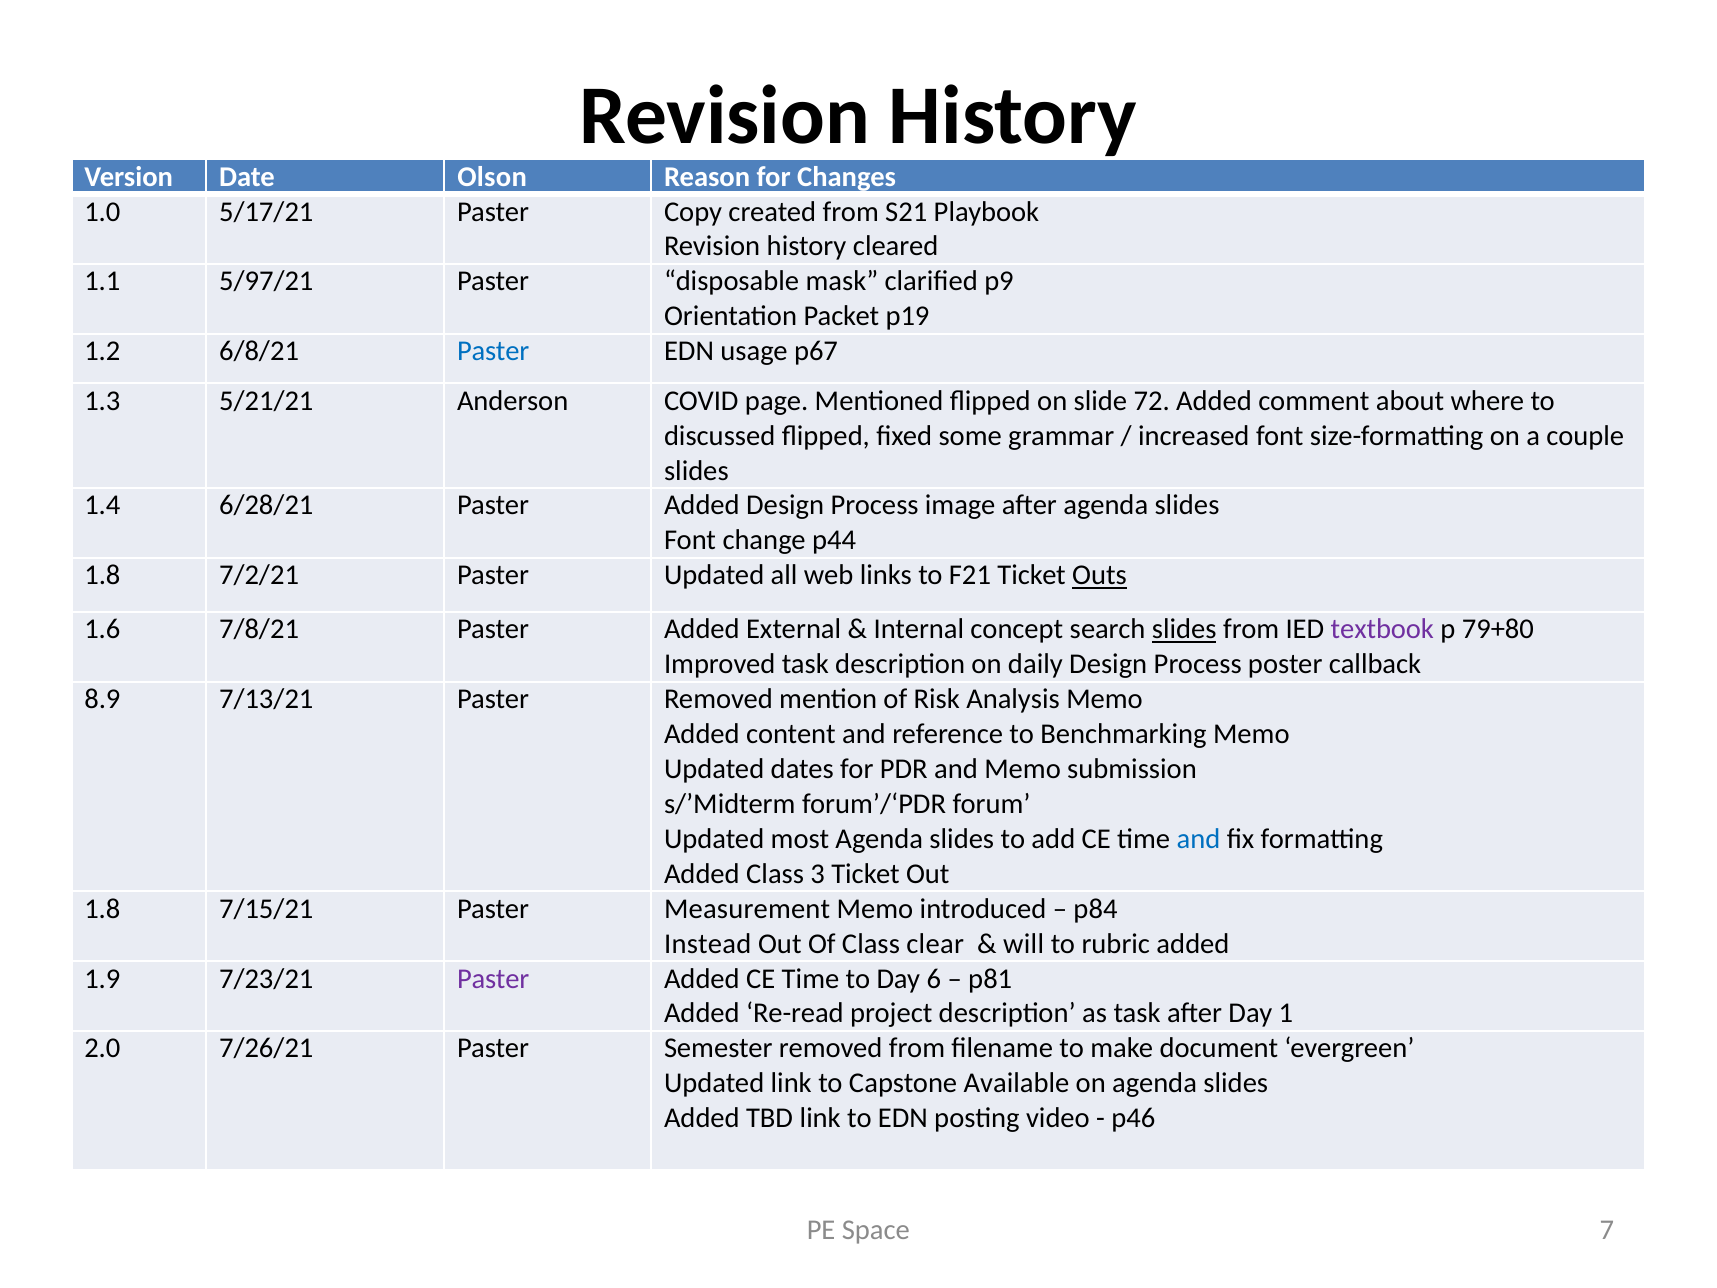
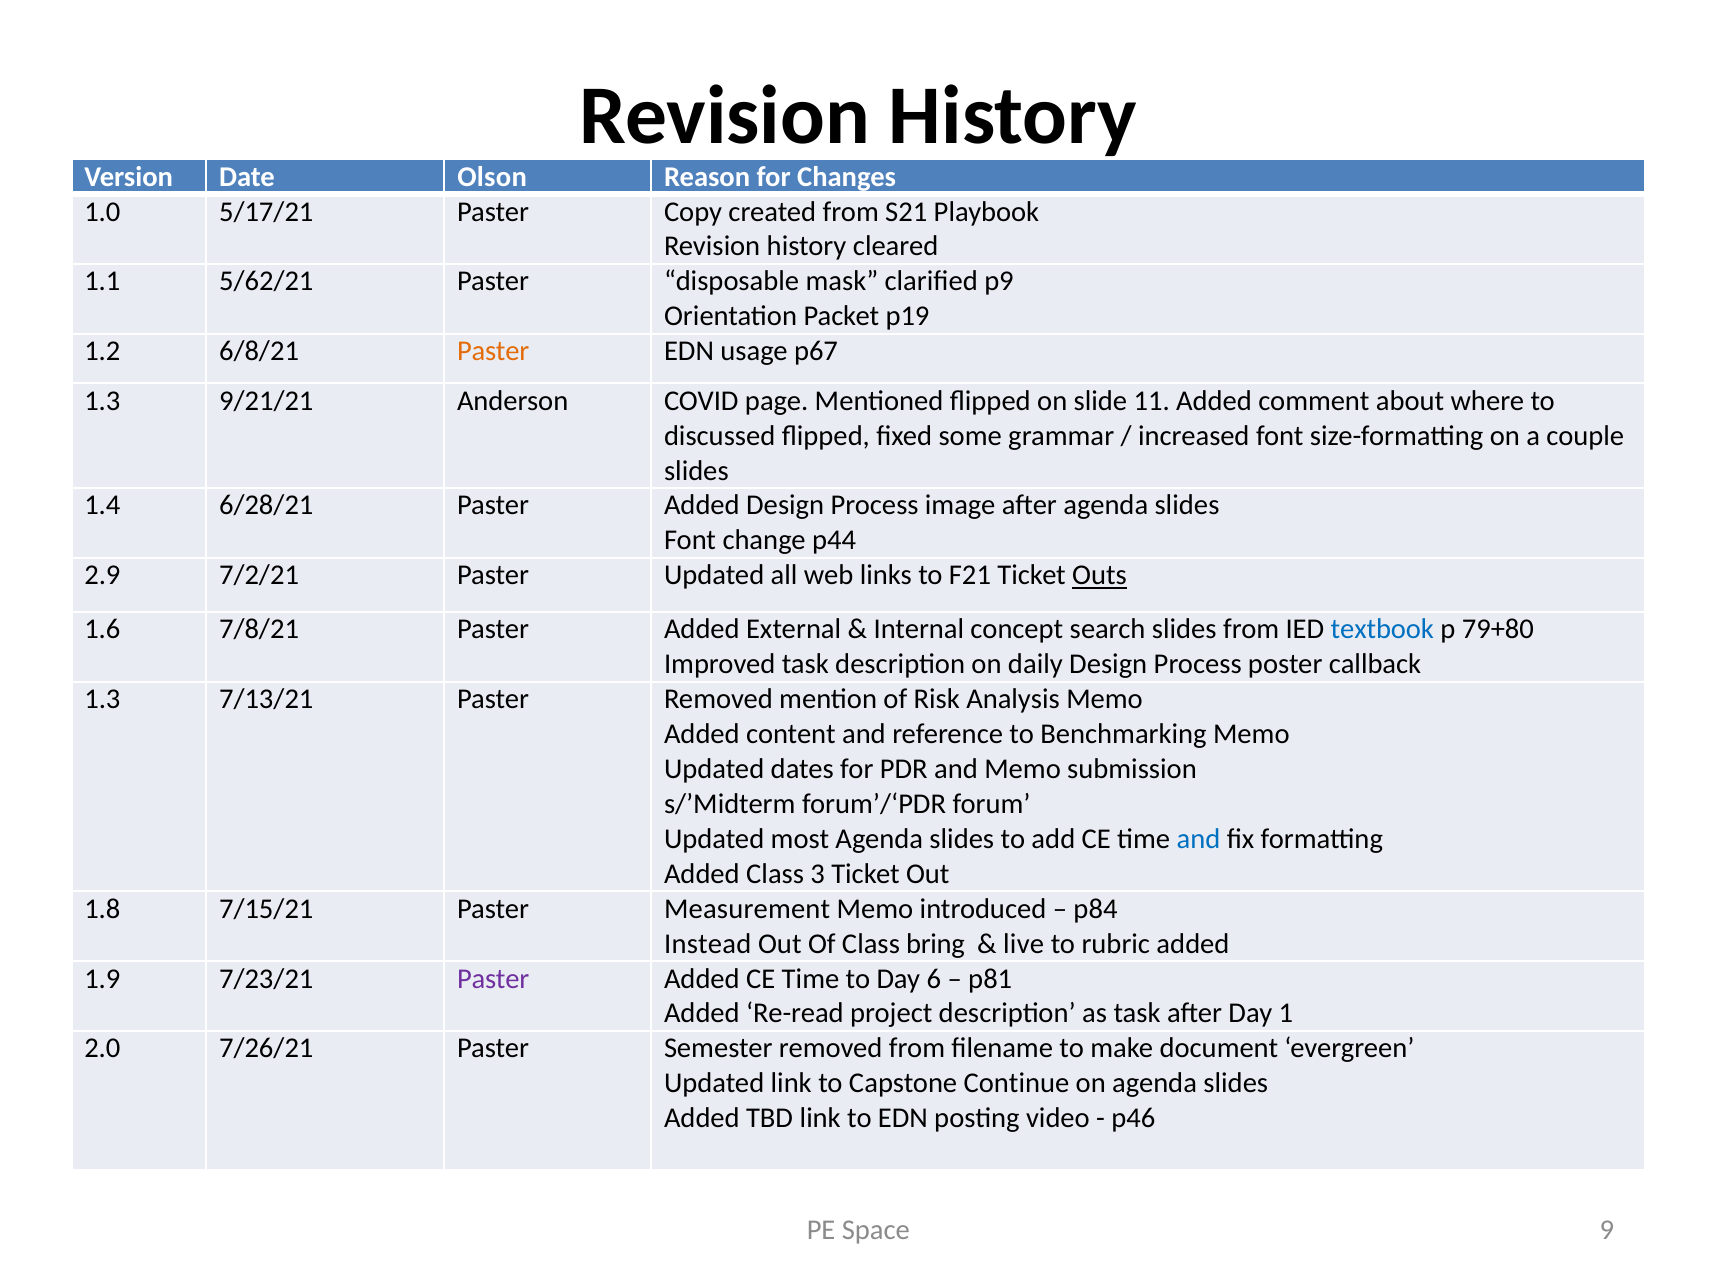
5/97/21: 5/97/21 -> 5/62/21 (266, 281)
Paster colour: blue -> orange (493, 351)
5/21/21: 5/21/21 -> 9/21/21 (266, 401)
72: 72 -> 11 (1152, 401)
1.8: 1.8 -> 2.9 (102, 575)
slides underline: present -> none (1184, 629)
textbook colour: purple -> blue (1382, 629)
8.9: 8.9 -> 1.3 (102, 699)
clear: clear -> bring (935, 943)
will: will -> live (1024, 943)
Available: Available -> Continue (1016, 1083)
7: 7 -> 9 (1607, 1230)
